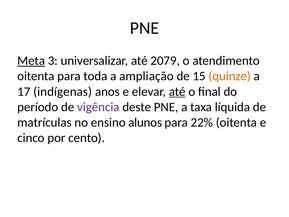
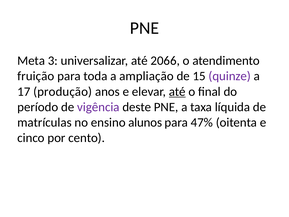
Meta underline: present -> none (31, 61)
2079: 2079 -> 2066 (165, 61)
oitenta: oitenta -> fruição (36, 76)
quinze colour: orange -> purple (230, 76)
indígenas: indígenas -> produção (63, 91)
22%: 22% -> 47% (202, 122)
